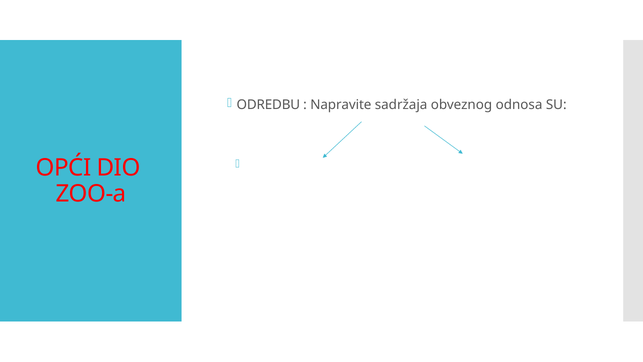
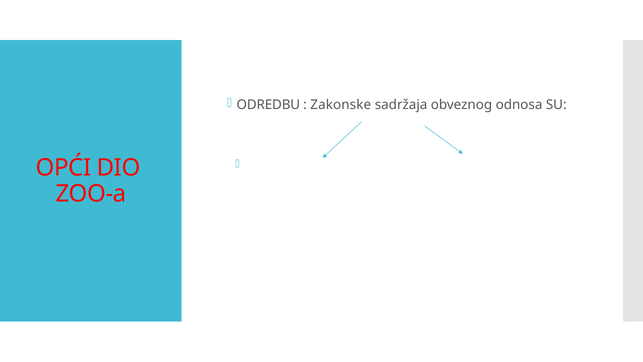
Napravite: Napravite -> Zakonske (341, 105)
